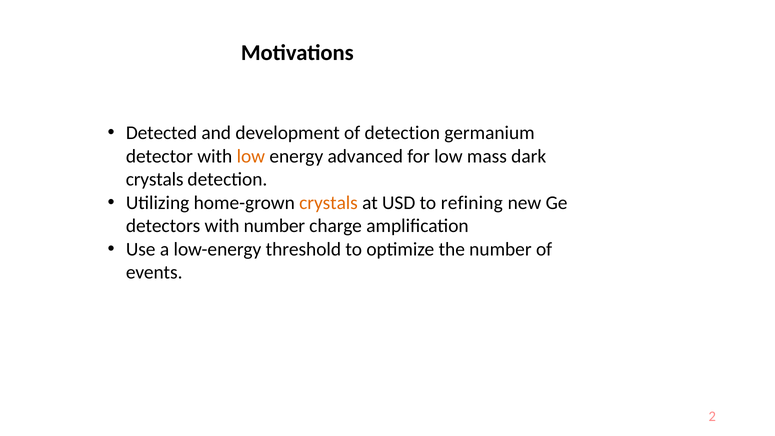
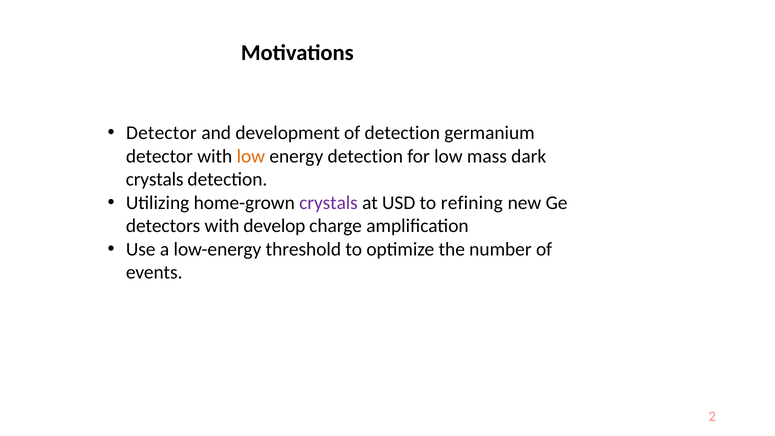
Detected: Detected -> Detector (161, 133)
energy advanced: advanced -> detection (365, 156)
crystals colour: orange -> purple (329, 203)
with number: number -> develop (274, 226)
